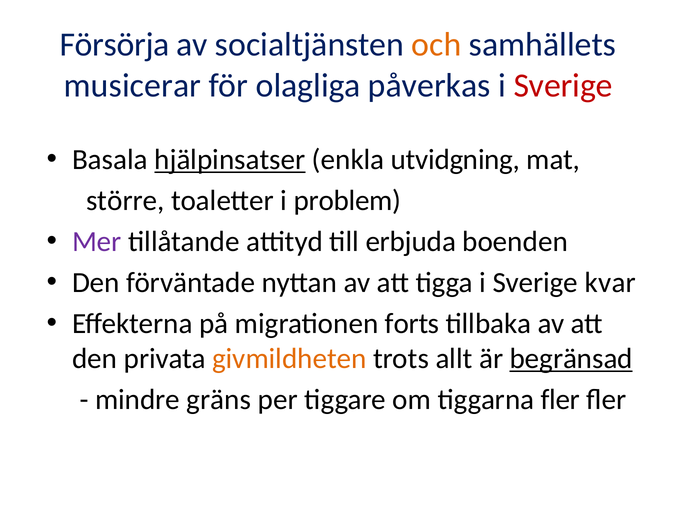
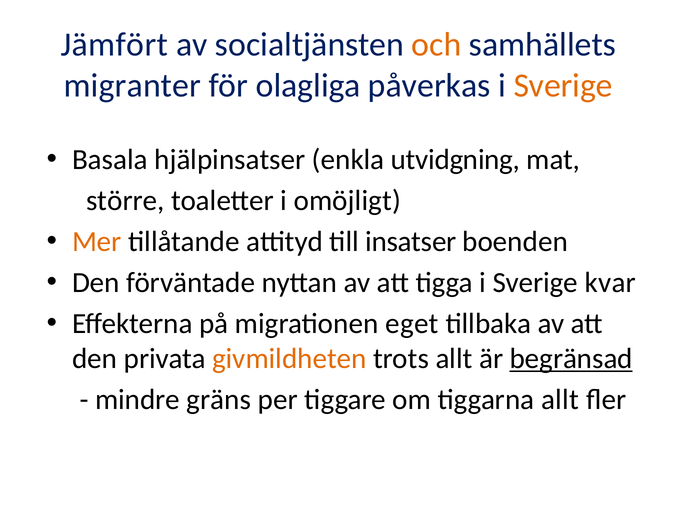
Försörja: Försörja -> Jämfört (114, 45)
musicerar: musicerar -> migranter (132, 85)
Sverige colour: red -> orange (563, 85)
hjälpinsatser underline: present -> none (230, 160)
problem: problem -> omöjligt (347, 201)
Mer colour: purple -> orange (97, 242)
erbjuda: erbjuda -> insatser (411, 242)
forts: forts -> eget (412, 324)
tiggarna fler: fler -> allt (560, 400)
